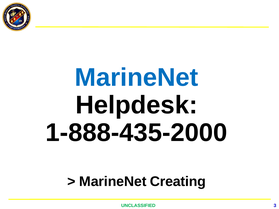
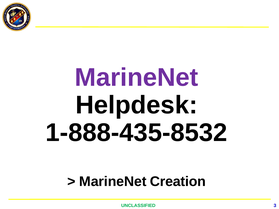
MarineNet colour: blue -> purple (136, 78)
1-888-435-2000: 1-888-435-2000 -> 1-888-435-8532 (136, 133)
Creating: Creating -> Creation (178, 182)
